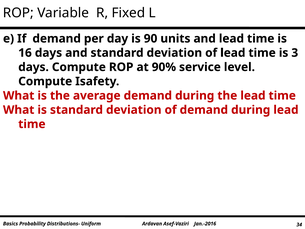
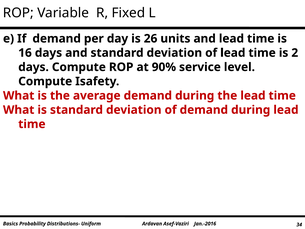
90: 90 -> 26 (151, 39)
3: 3 -> 2 (295, 53)
